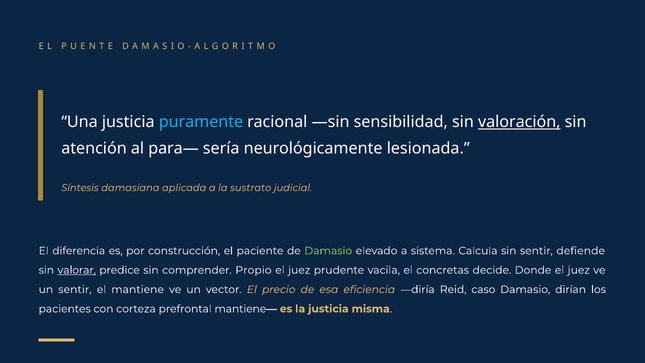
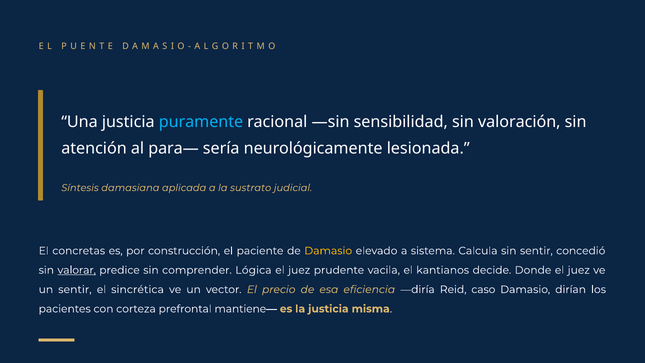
valoración underline: present -> none (519, 122)
diferencia: diferencia -> concretas (79, 251)
Damasio colour: light green -> yellow (328, 251)
defiende: defiende -> concedió (581, 251)
Propio: Propio -> Lógica (253, 270)
concretas: concretas -> kantianos (443, 270)
mantiene: mantiene -> sincrética (138, 289)
